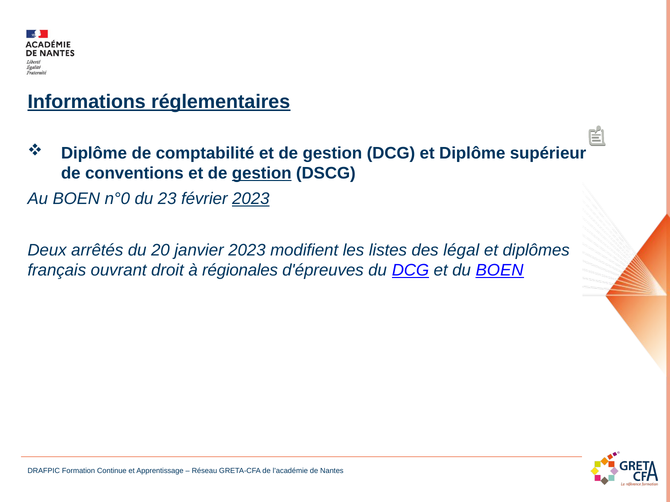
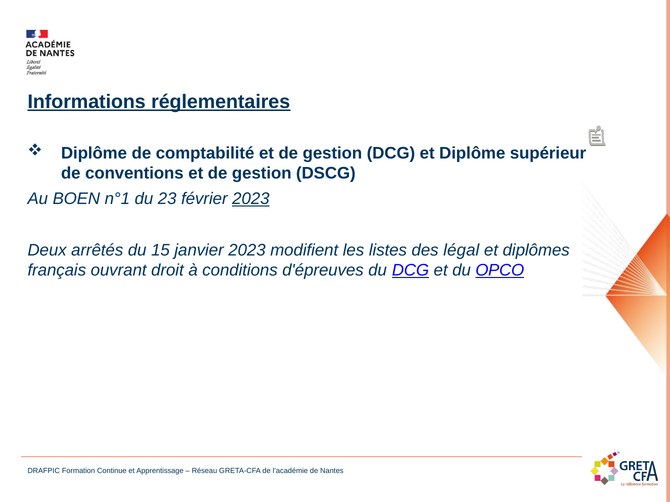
gestion underline: present -> none (262, 173)
n°0: n°0 -> n°1 (117, 199)
20: 20 -> 15 (160, 250)
régionales: régionales -> conditions (240, 270)
du BOEN: BOEN -> OPCO (500, 270)
